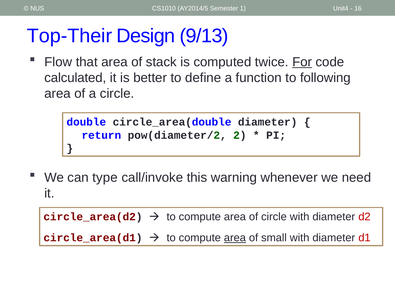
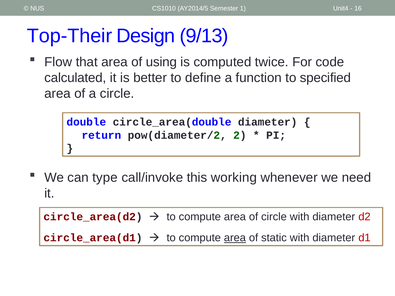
stack: stack -> using (161, 62)
For underline: present -> none (302, 62)
following: following -> specified (325, 78)
warning: warning -> working (234, 178)
small: small -> static (274, 238)
